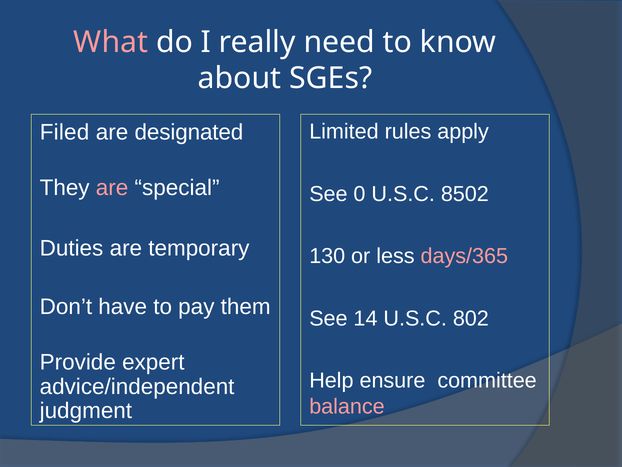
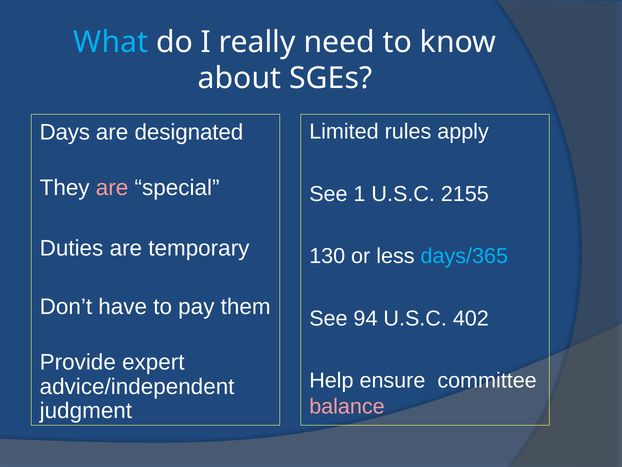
What colour: pink -> light blue (111, 42)
Filed: Filed -> Days (65, 132)
0: 0 -> 1 (360, 194)
8502: 8502 -> 2155 (465, 194)
days/365 colour: pink -> light blue (464, 256)
14: 14 -> 94 (366, 318)
802: 802 -> 402 (471, 318)
